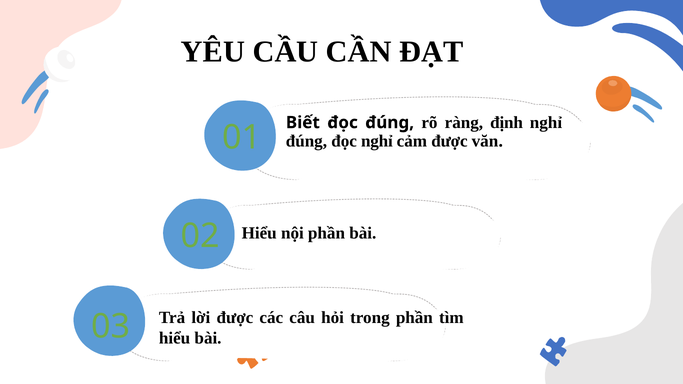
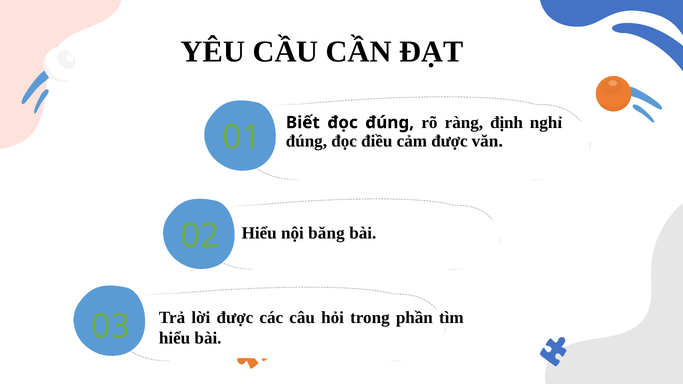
đọc nghỉ: nghỉ -> điều (377, 141)
nội phần: phần -> băng (326, 233)
